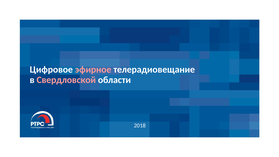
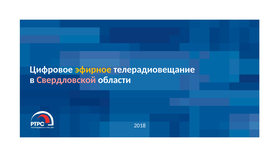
эфирное colour: pink -> yellow (93, 69)
